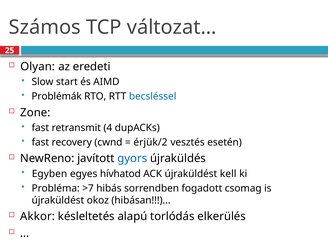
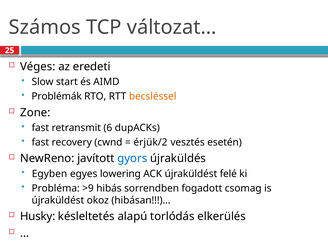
Olyan: Olyan -> Véges (38, 67)
becsléssel colour: blue -> orange (153, 96)
4: 4 -> 6 (108, 128)
hívhatod: hívhatod -> lowering (120, 174)
kell: kell -> felé (228, 174)
>7: >7 -> >9 (88, 188)
Akkor: Akkor -> Husky (38, 216)
